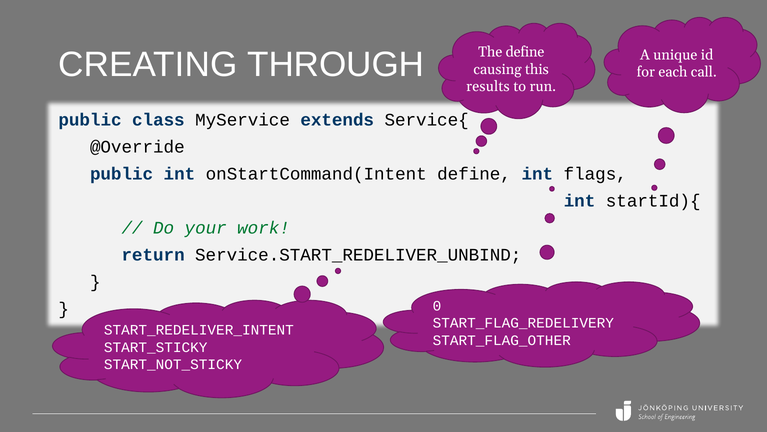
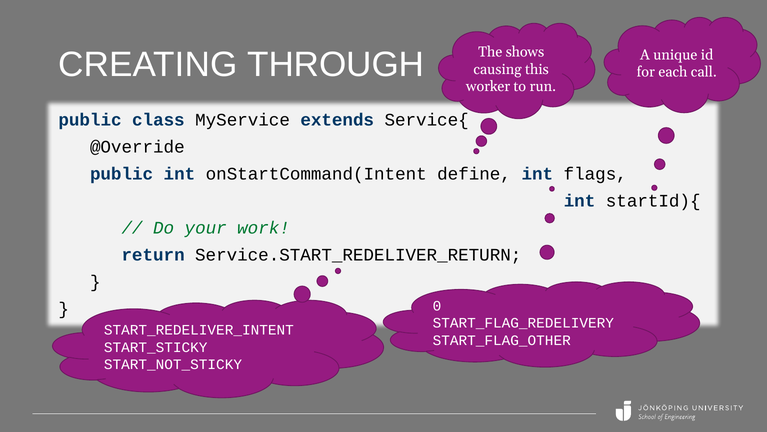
The define: define -> shows (525, 52)
results: results -> worker (488, 87)
Service.START_REDELIVER_UNBIND: Service.START_REDELIVER_UNBIND -> Service.START_REDELIVER_RETURN (358, 255)
